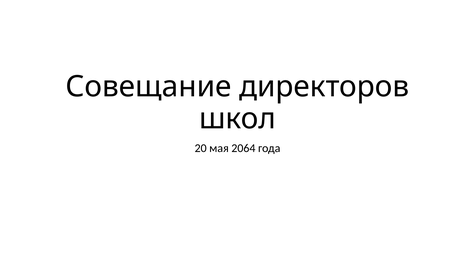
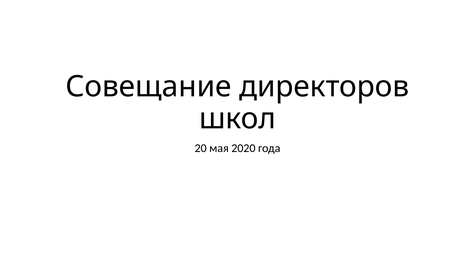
2064: 2064 -> 2020 (243, 148)
